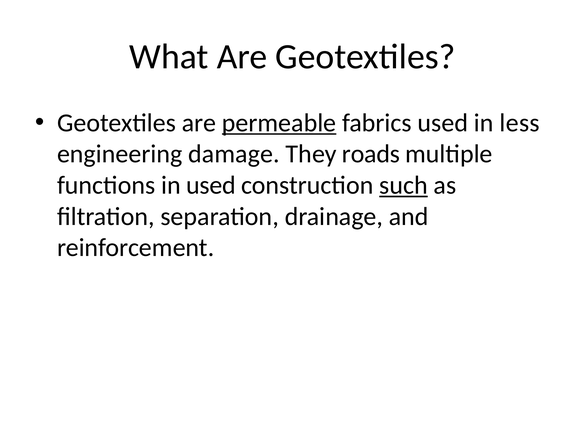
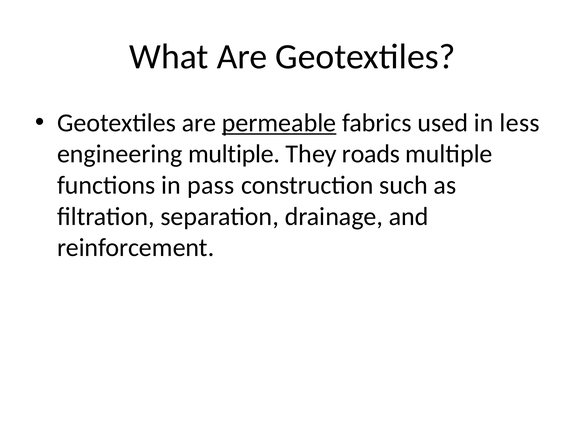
engineering damage: damage -> multiple (234, 154)
in used: used -> pass (211, 185)
such underline: present -> none (403, 185)
